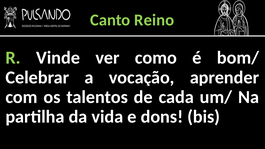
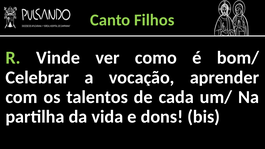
Reino: Reino -> Filhos (154, 20)
